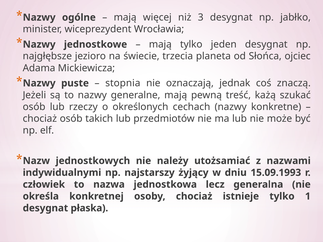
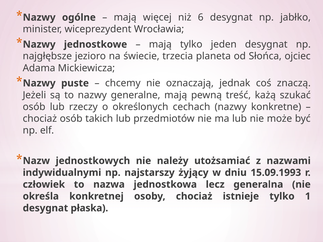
3: 3 -> 6 (201, 17)
stopnia: stopnia -> chcemy (123, 83)
